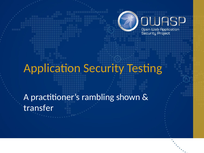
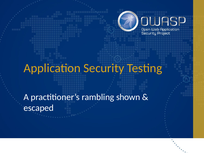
transfer: transfer -> escaped (39, 108)
